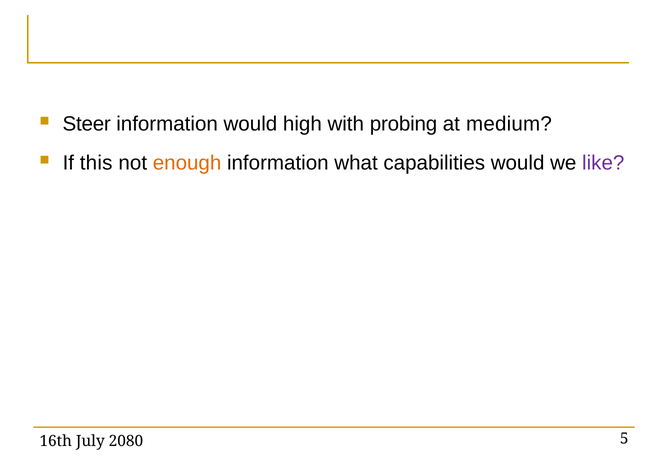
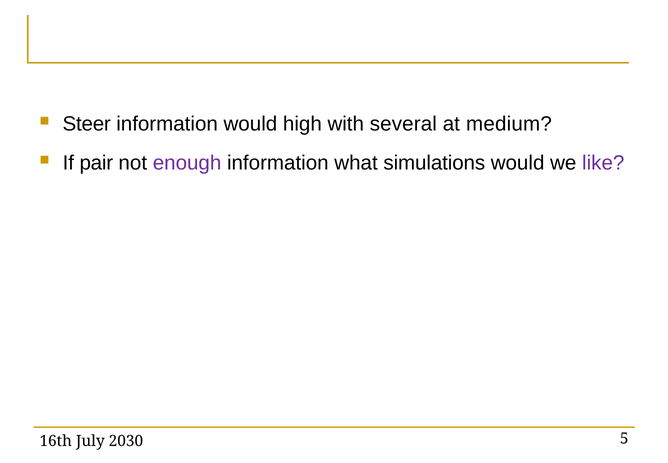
probing: probing -> several (403, 124)
this: this -> pair (96, 163)
enough colour: orange -> purple (187, 163)
capabilities: capabilities -> simulations (434, 163)
2080: 2080 -> 2030 (126, 441)
